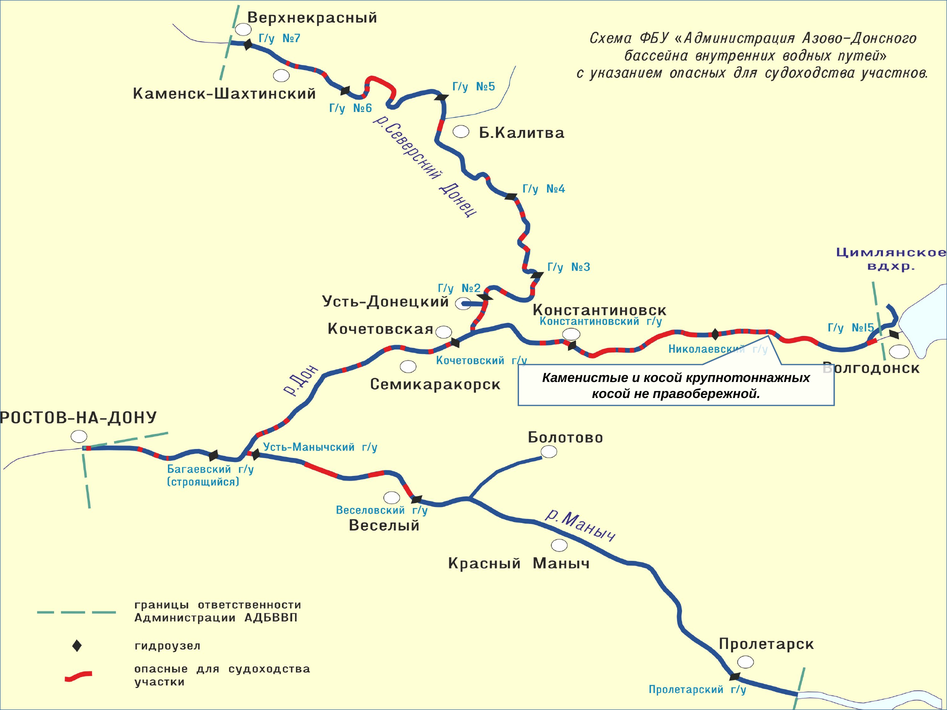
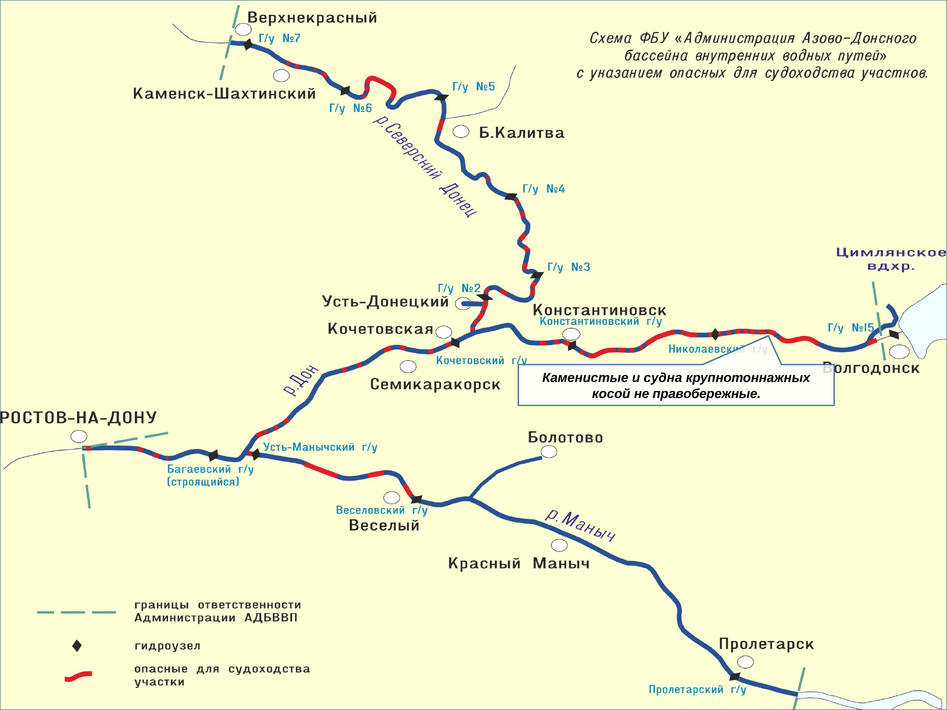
и косой: косой -> судна (663, 378)
правобережной: правобережной -> правобережные (707, 394)
